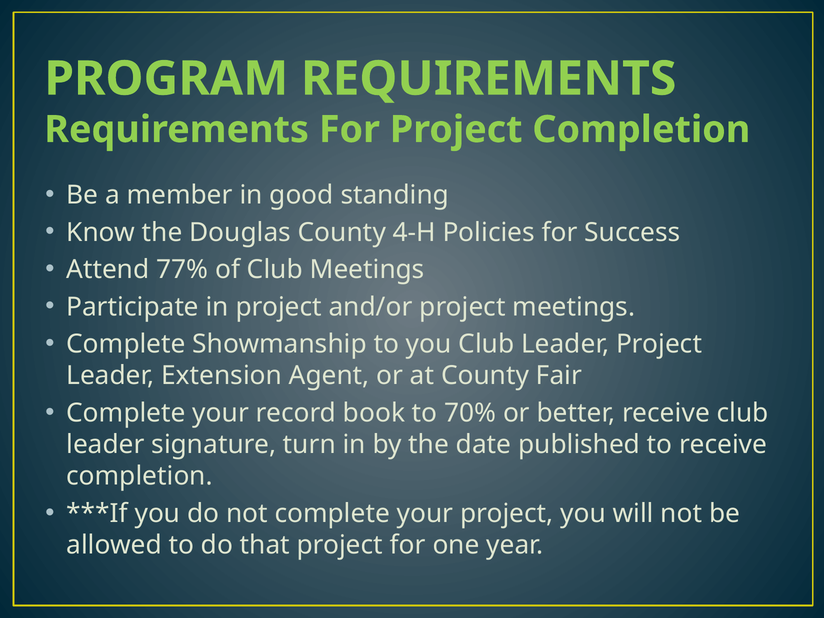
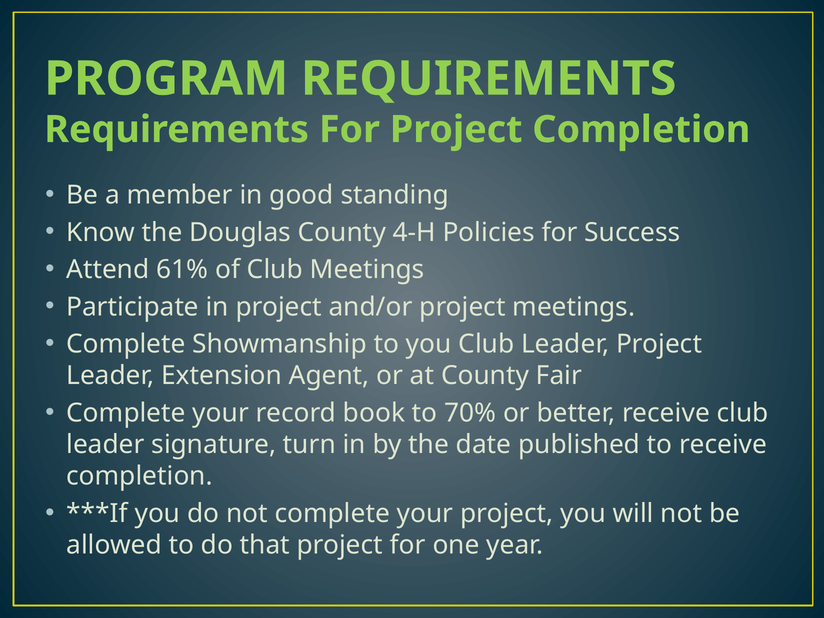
77%: 77% -> 61% (182, 270)
